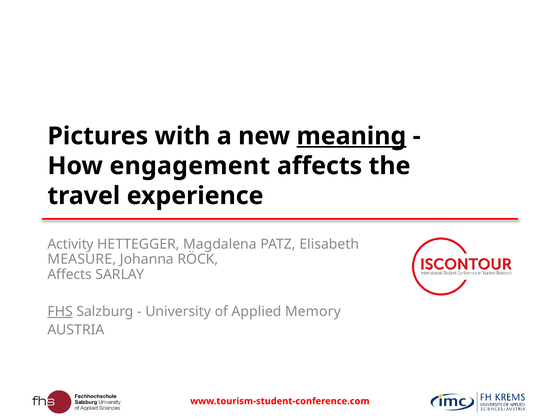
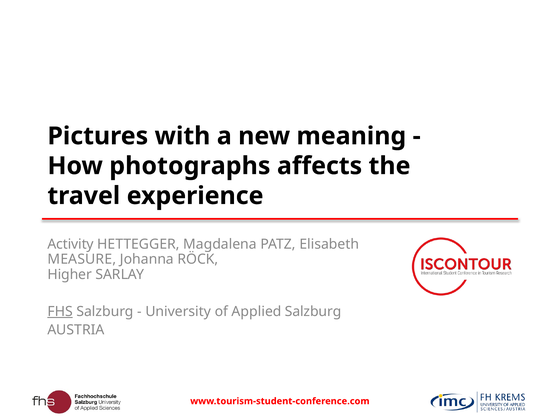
meaning underline: present -> none (351, 136)
engagement: engagement -> photographs (190, 166)
Affects: Affects -> Higher (70, 274)
Applied Memory: Memory -> Salzburg (313, 311)
